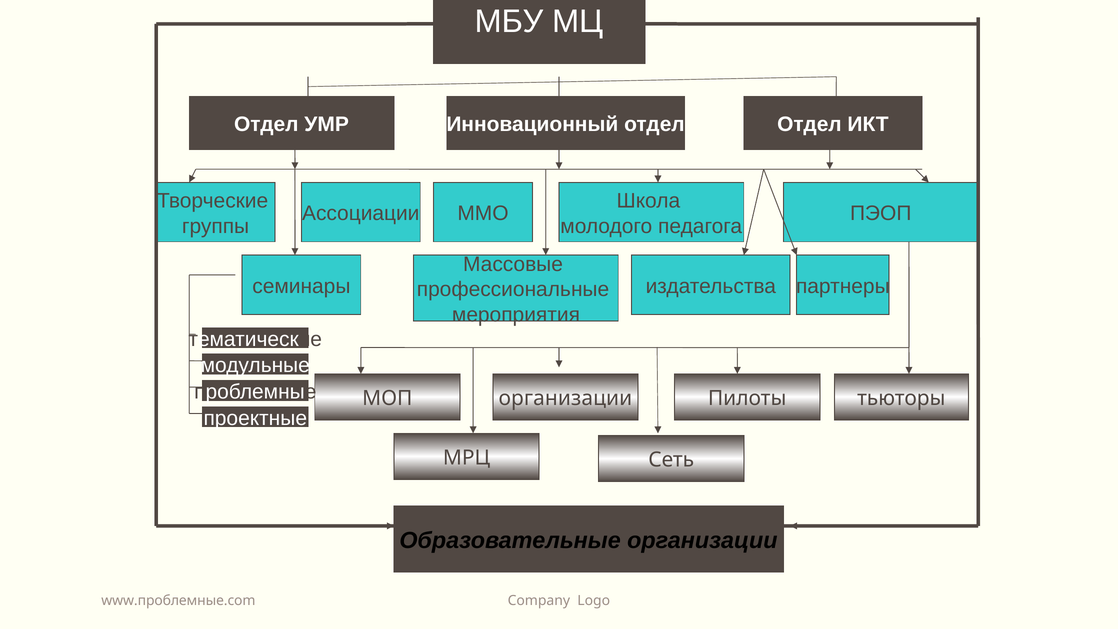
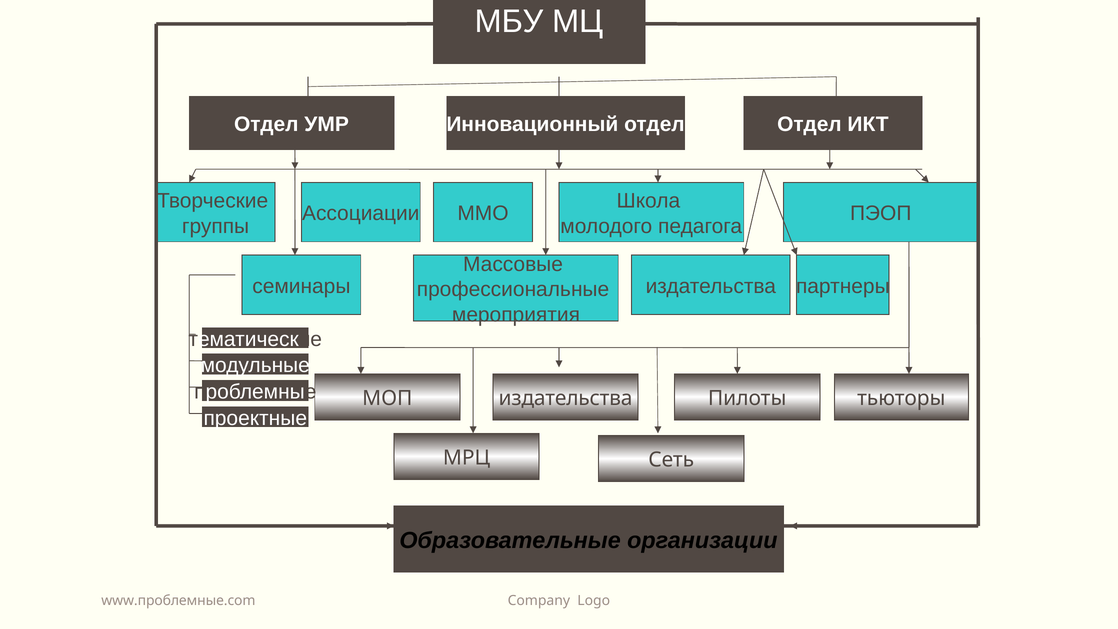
организации: организации -> издательства (566, 398)
